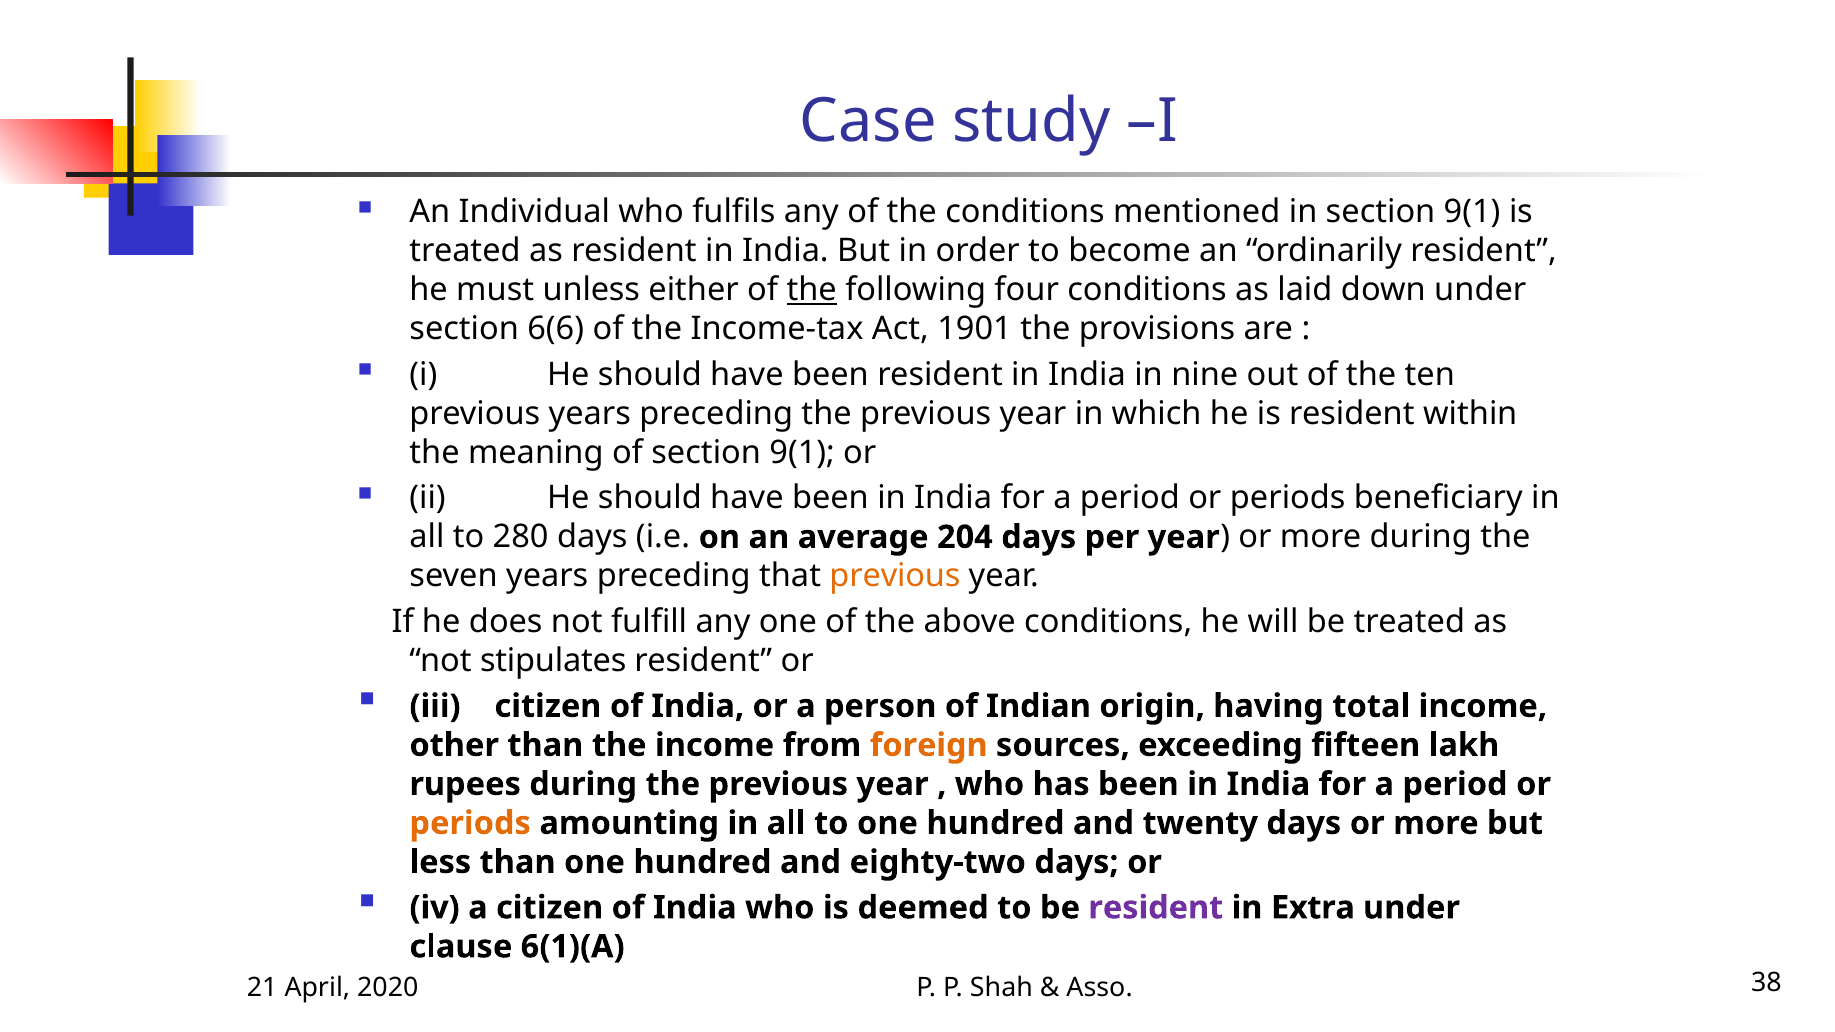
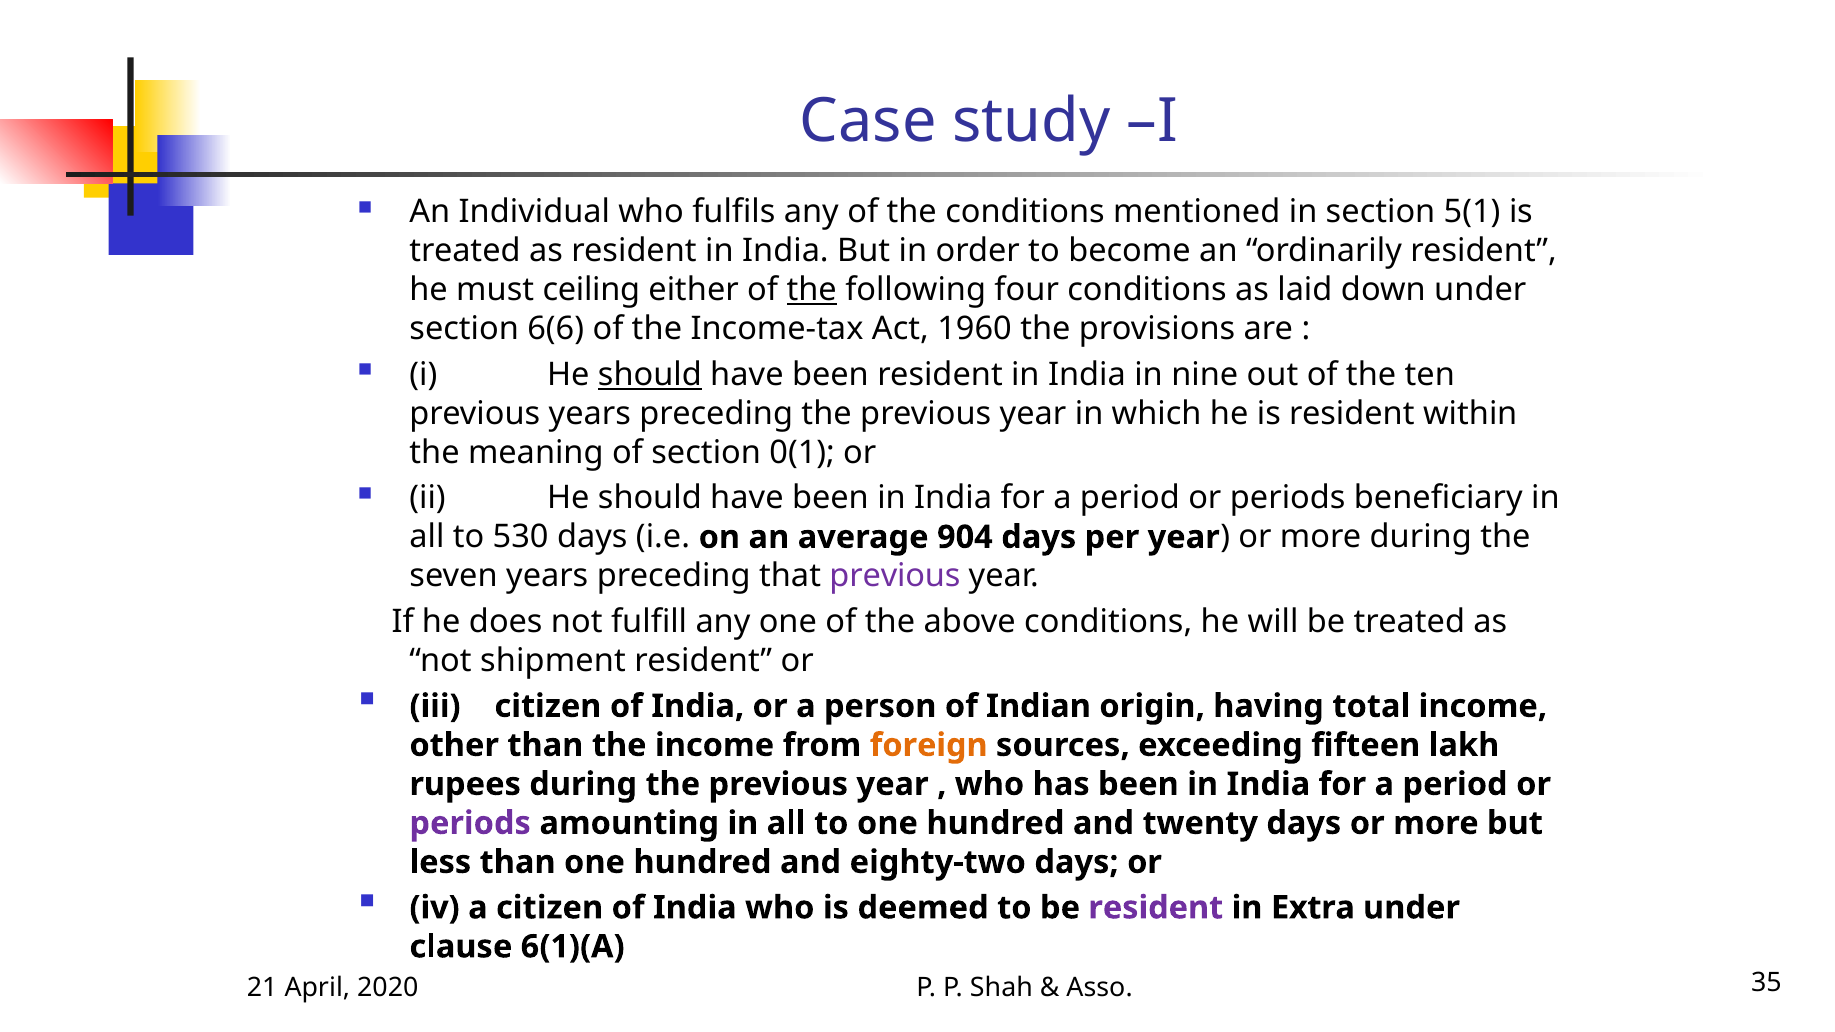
in section 9(1: 9(1 -> 5(1 (1472, 212)
unless: unless -> ceiling (591, 290)
1901: 1901 -> 1960 (975, 329)
should underline: none -> present (650, 375)
of section 9(1: 9(1 -> 0(1 (802, 453)
280: 280 -> 530 (521, 537)
204: 204 -> 904 (965, 537)
previous colour: orange -> purple (895, 576)
stipulates: stipulates -> shipment (553, 661)
periods colour: orange -> purple (470, 823)
38: 38 -> 35 (1766, 983)
